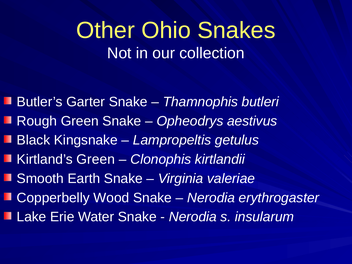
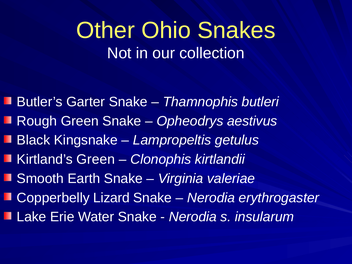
Wood: Wood -> Lizard (111, 198)
